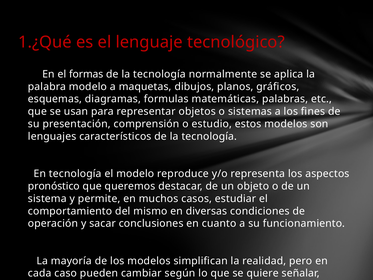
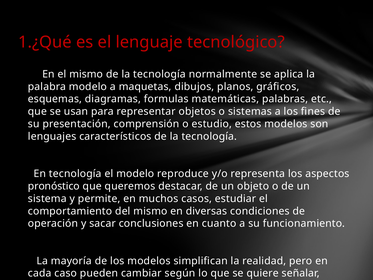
el formas: formas -> mismo (86, 74)
